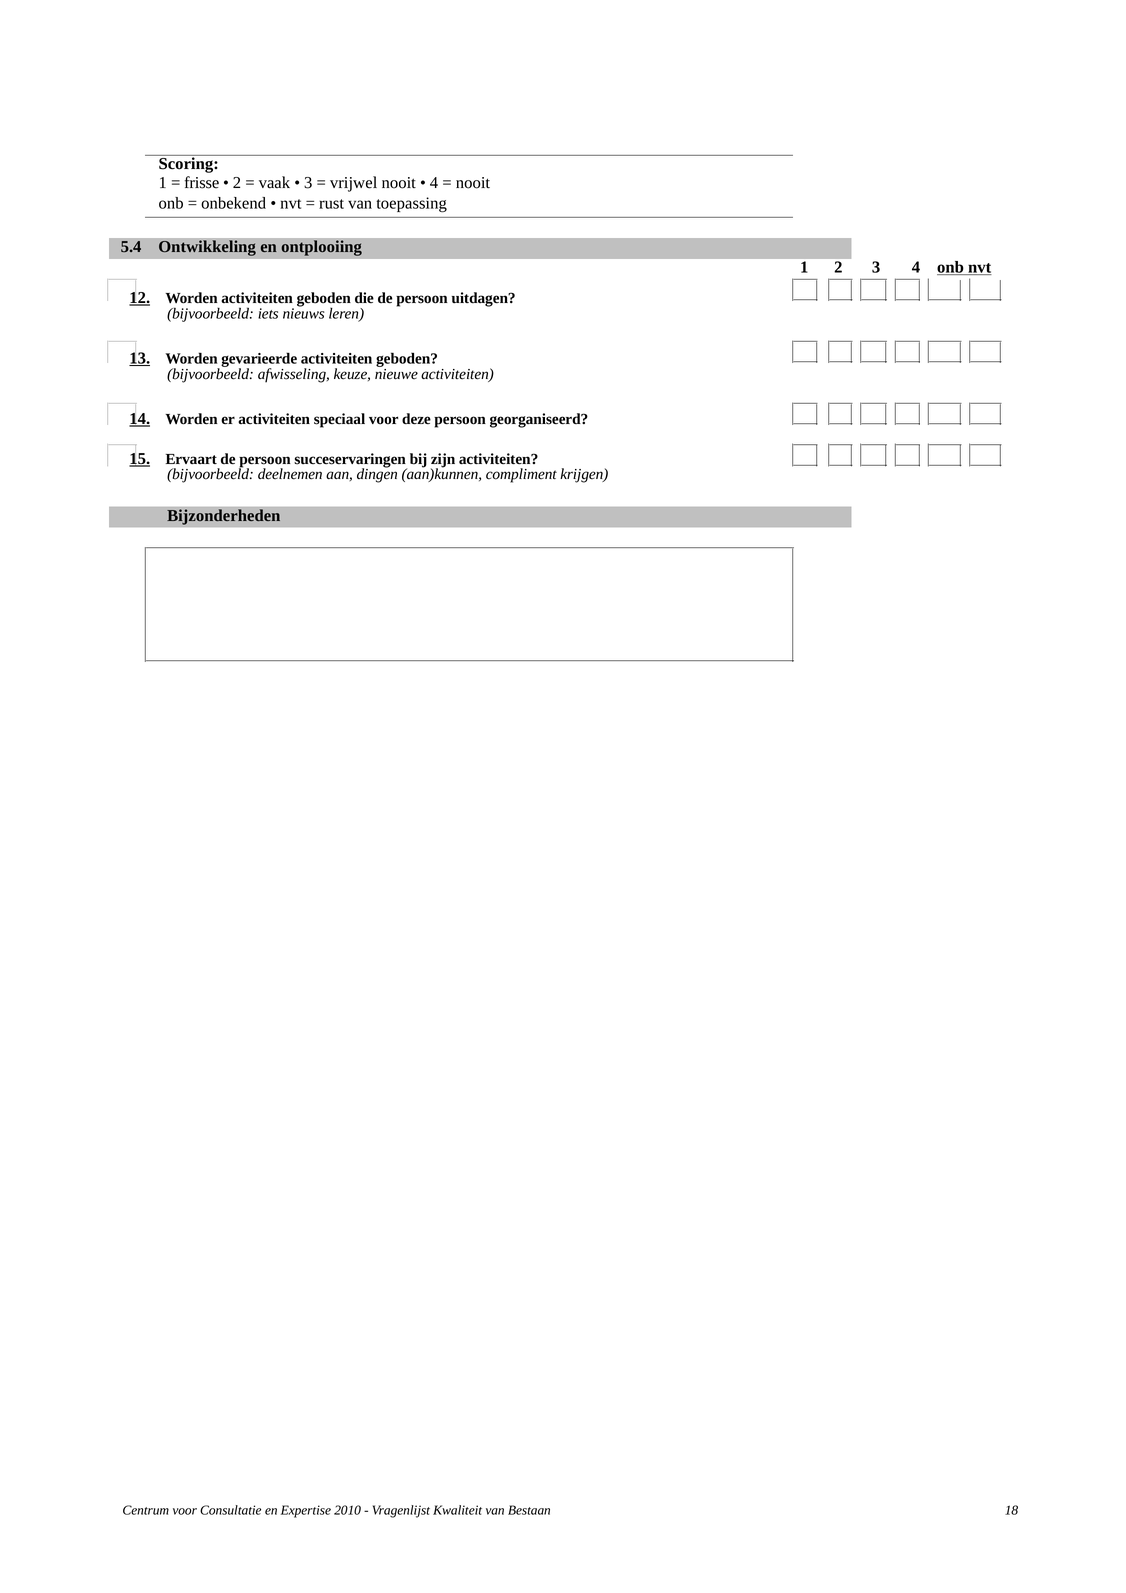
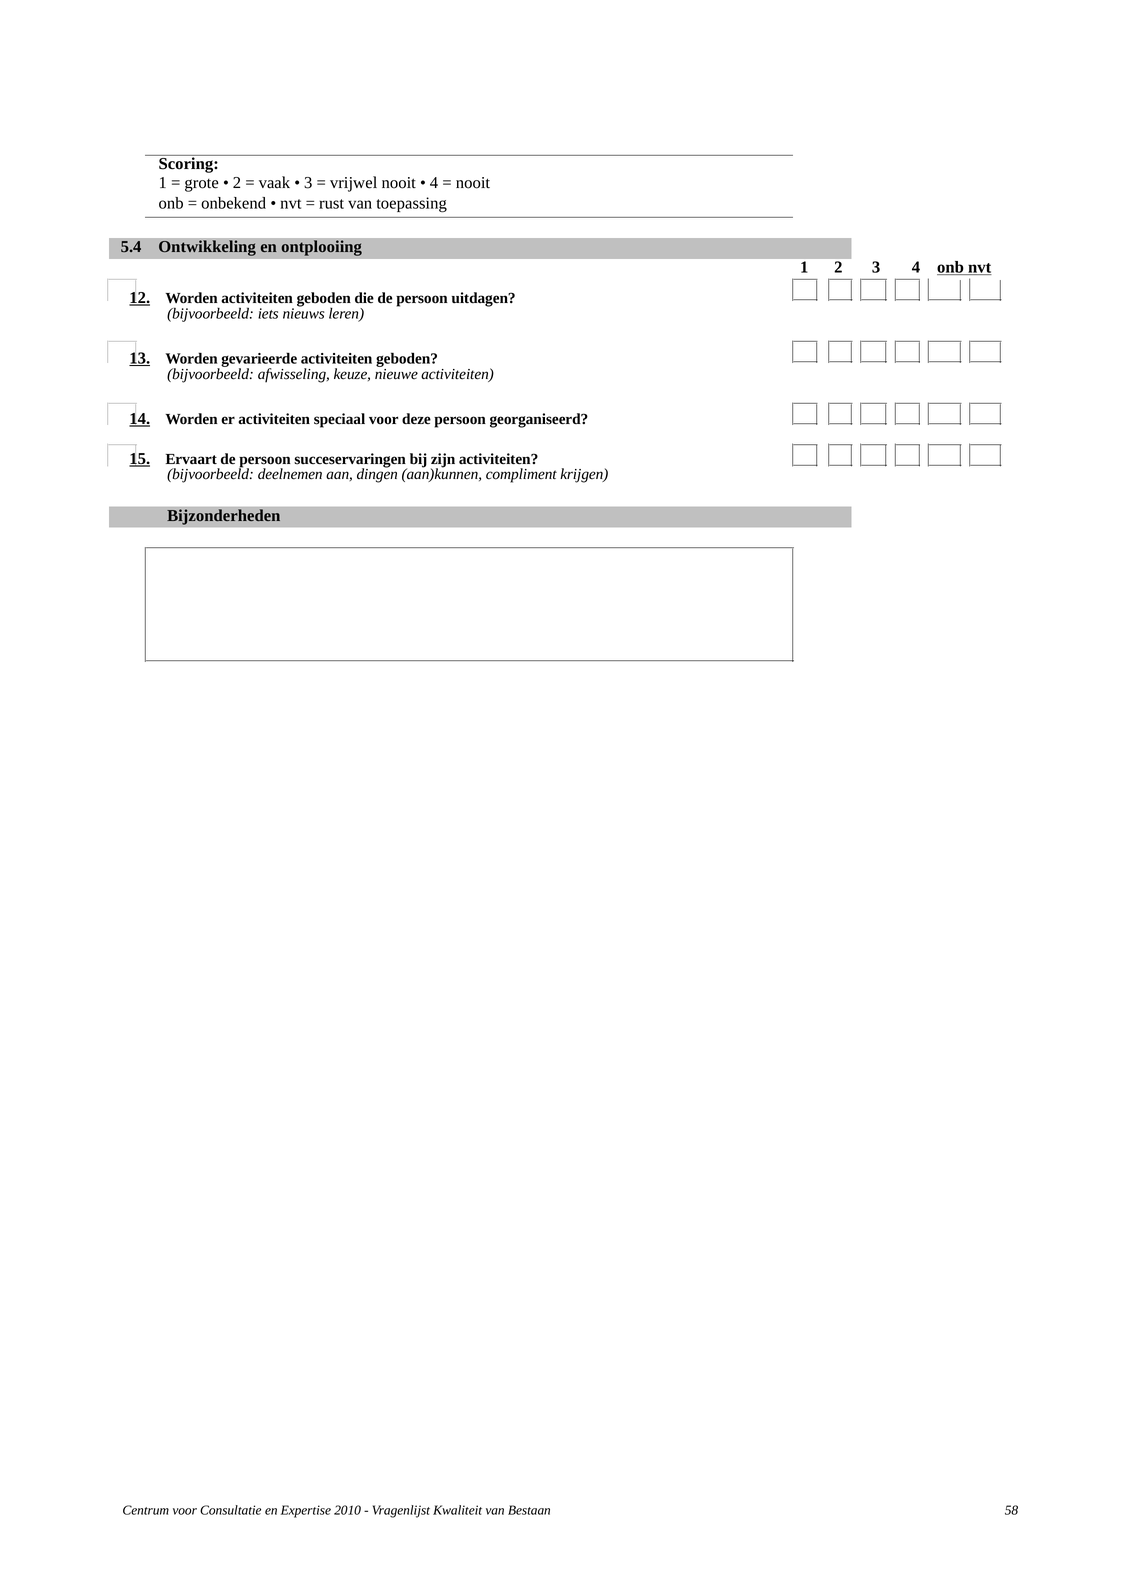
frisse: frisse -> grote (202, 183)
18: 18 -> 58 (1011, 1511)
